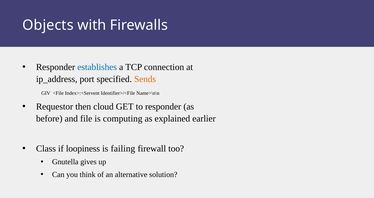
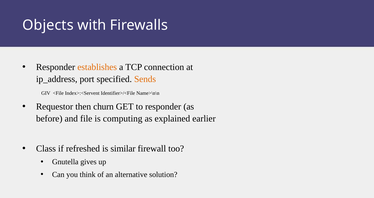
establishes colour: blue -> orange (97, 67)
cloud: cloud -> churn (104, 106)
loopiness: loopiness -> refreshed (83, 148)
failing: failing -> similar (123, 148)
